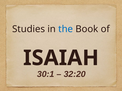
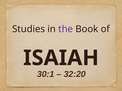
the colour: blue -> purple (66, 29)
